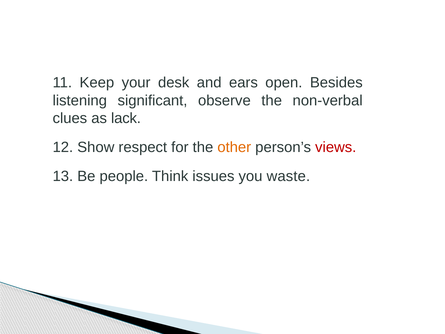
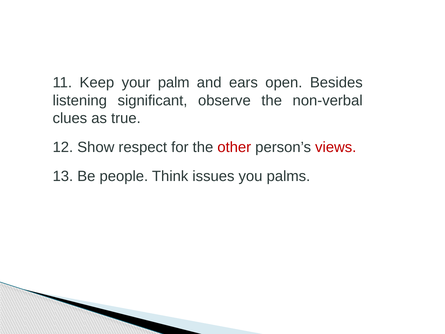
desk: desk -> palm (174, 83)
lack: lack -> true (126, 118)
other colour: orange -> red (234, 147)
waste: waste -> palms (288, 176)
